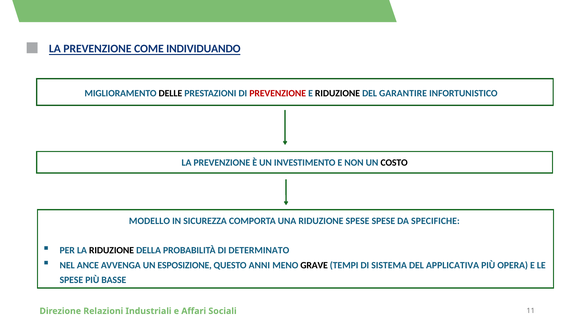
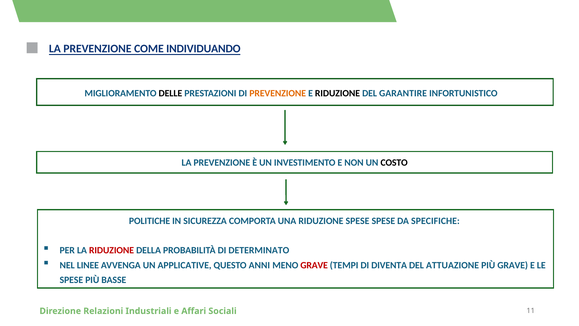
PREVENZIONE colour: red -> orange (278, 93)
MODELLO: MODELLO -> POLITICHE (150, 221)
RIDUZIONE colour: black -> red (112, 250)
ANCE: ANCE -> LINEE (88, 265)
ESPOSIZIONE: ESPOSIZIONE -> APPLICATIVE (185, 265)
GRAVE colour: black -> red (314, 265)
SISTEMA: SISTEMA -> DIVENTA (389, 265)
APPLICATIVA: APPLICATIVA -> ATTUAZIONE (453, 265)
PIÙ OPERA: OPERA -> GRAVE (513, 265)
